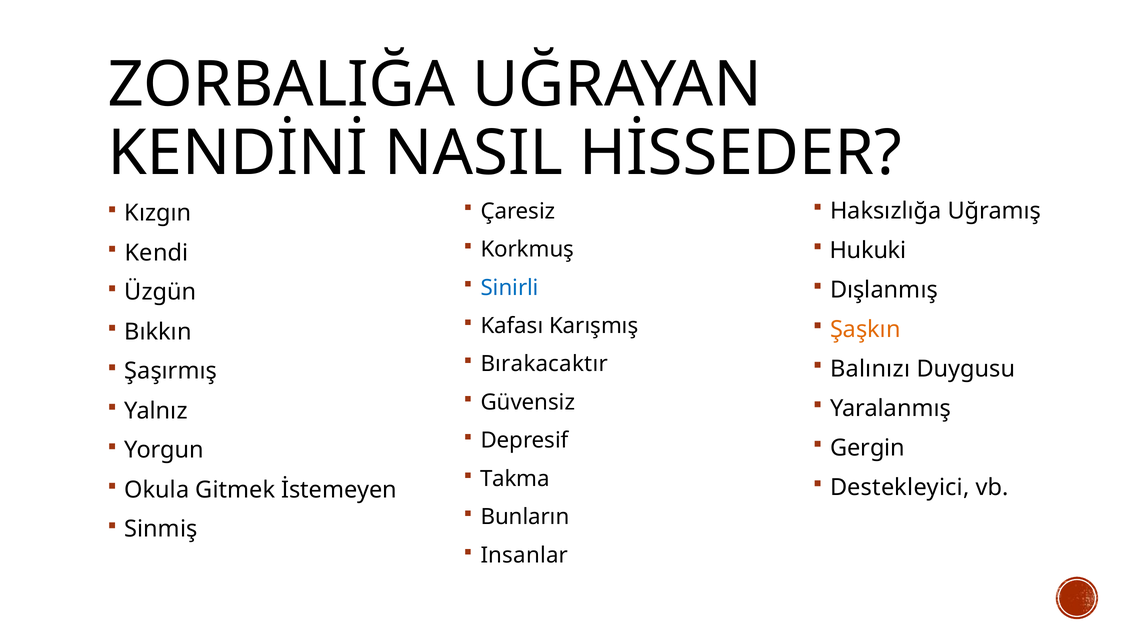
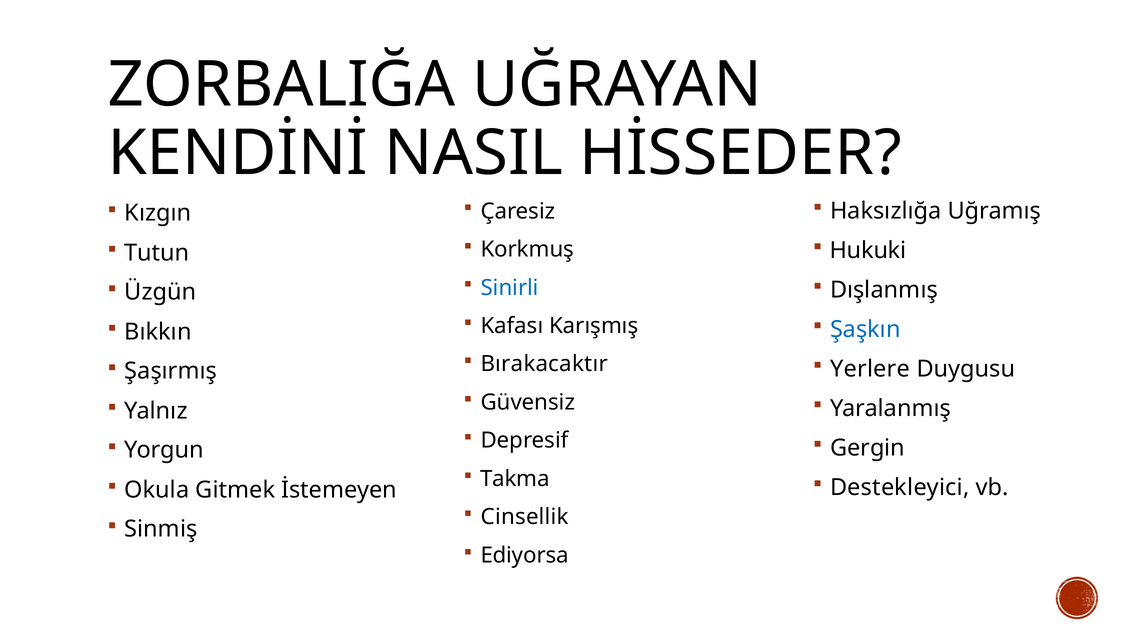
Kendi: Kendi -> Tutun (157, 253)
Şaşkın colour: orange -> blue (865, 329)
Balınızı: Balınızı -> Yerlere (870, 369)
Bunların: Bunların -> Cinsellik (525, 517)
Insanlar: Insanlar -> Ediyorsa (525, 555)
